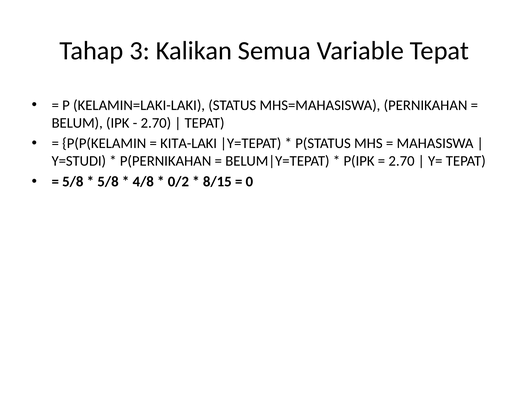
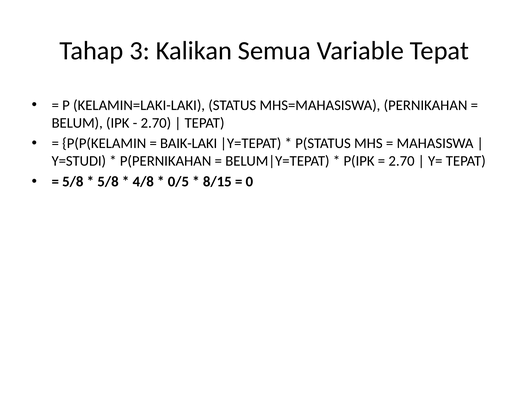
KITA-LAKI: KITA-LAKI -> BAIK-LAKI (189, 143)
0/2: 0/2 -> 0/5 (178, 182)
